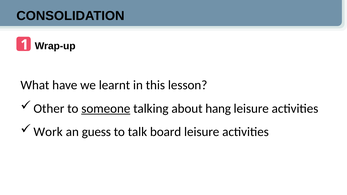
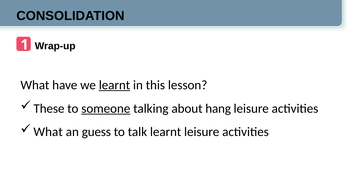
learnt underline: none -> present (114, 85)
Other: Other -> These (49, 109)
Work: Work -> What (48, 132)
talk board: board -> learnt (166, 132)
